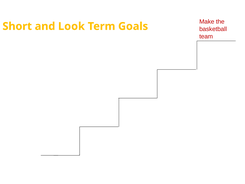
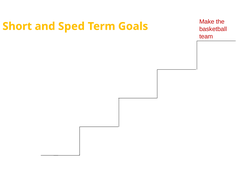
Look: Look -> Sped (71, 26)
